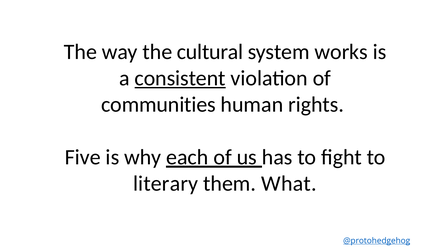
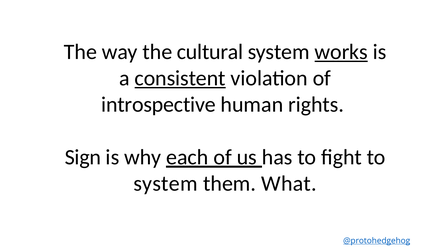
works underline: none -> present (341, 52)
communities: communities -> introspective (158, 105)
Five: Five -> Sign (83, 158)
literary: literary -> system (166, 184)
